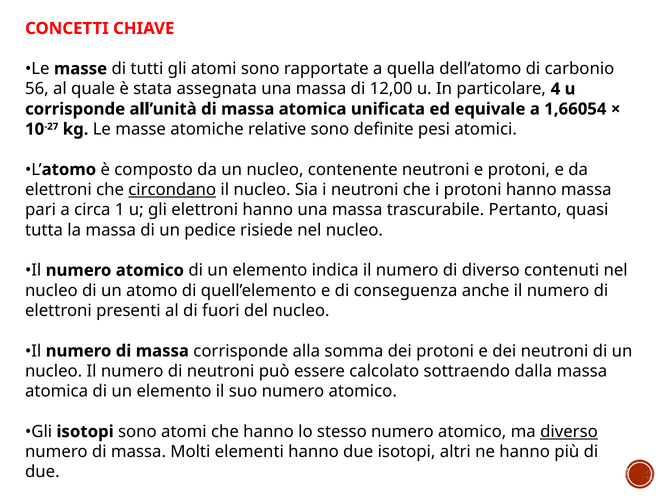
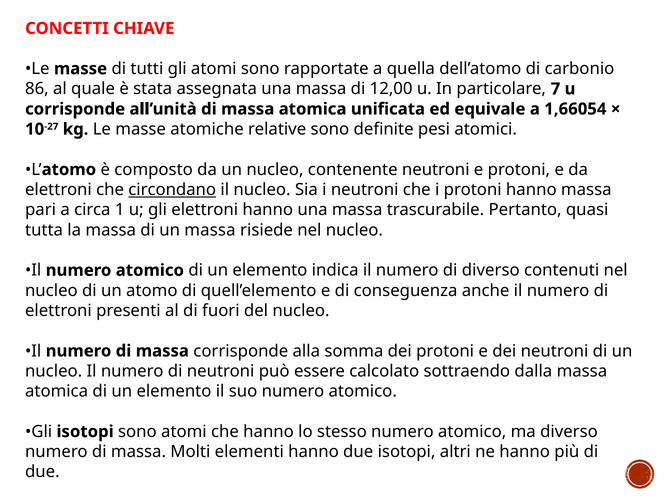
56: 56 -> 86 (37, 89)
4: 4 -> 7 (555, 89)
un pedice: pedice -> massa (210, 230)
diverso underline: present -> none (569, 431)
